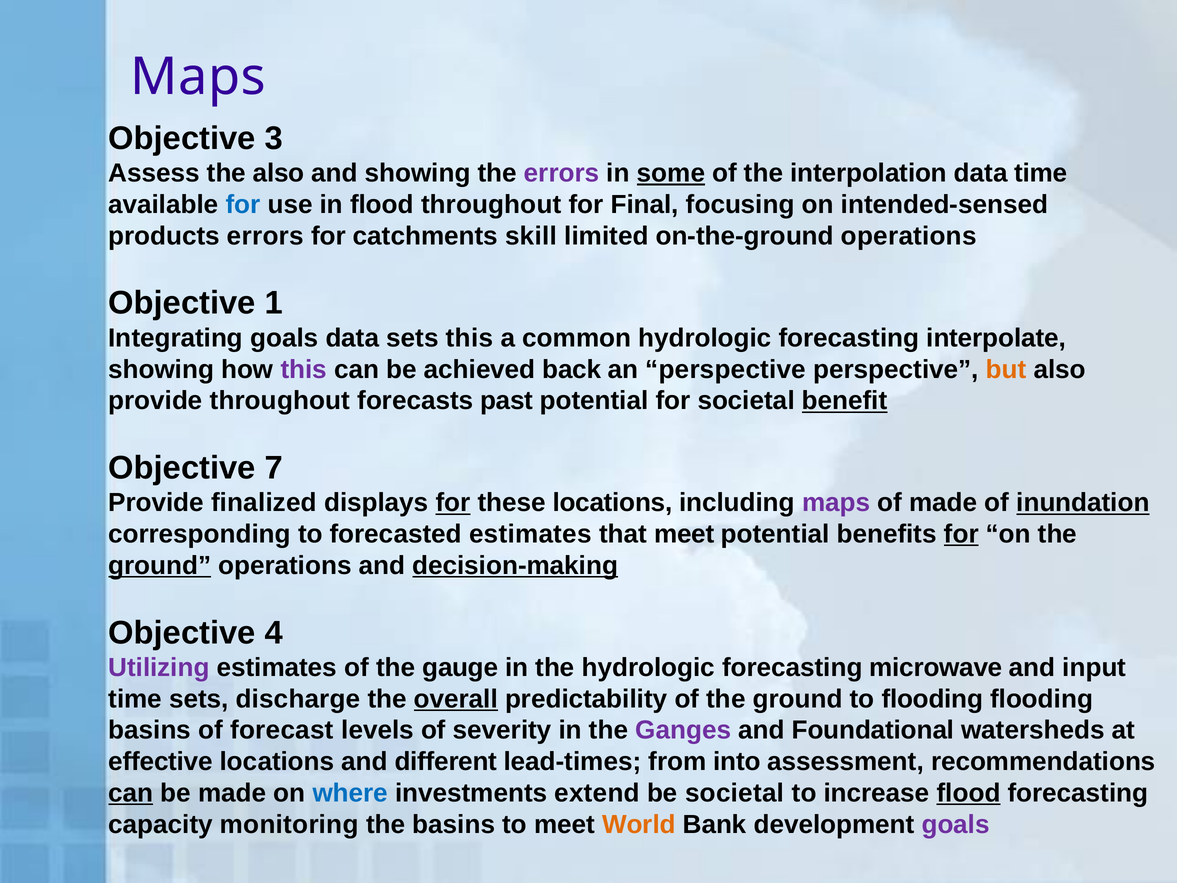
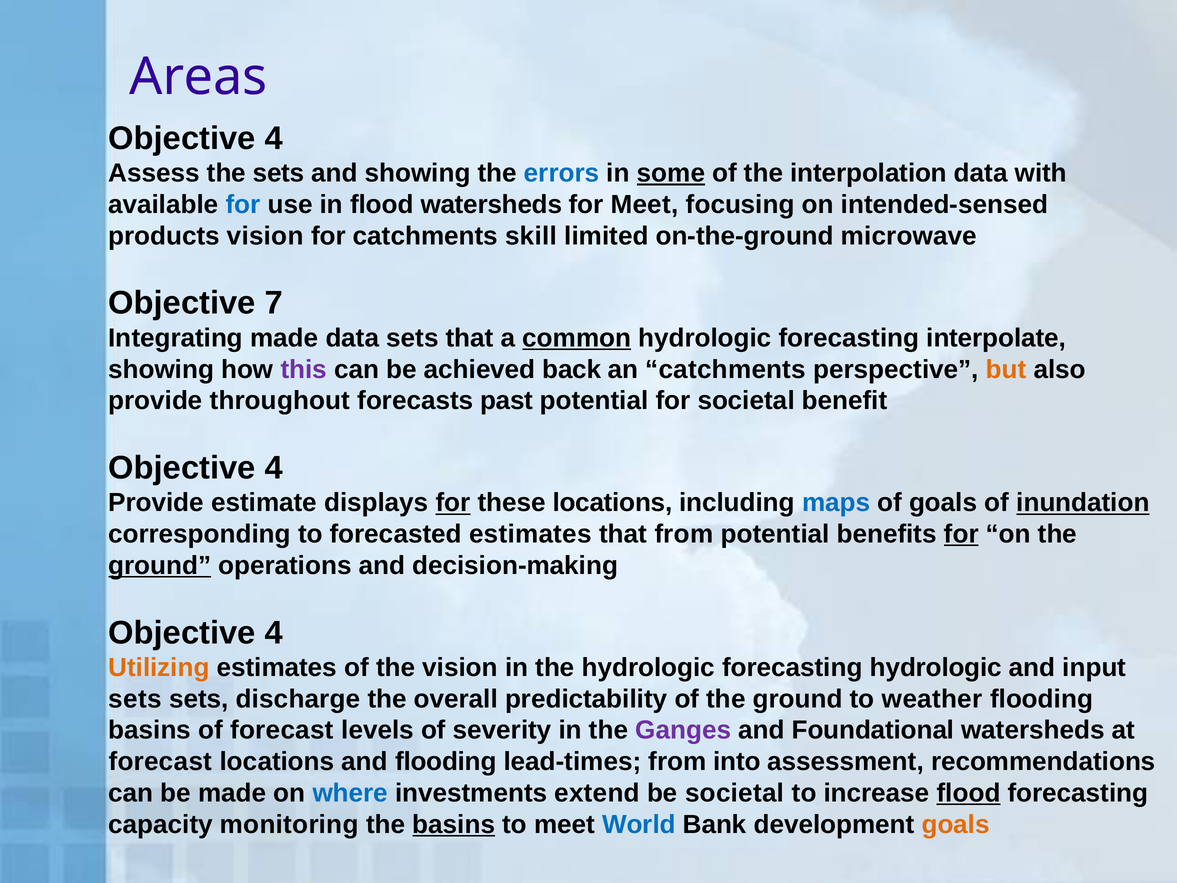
Maps: Maps -> Areas (198, 77)
3: 3 -> 4 (274, 138)
the also: also -> sets (279, 173)
errors colour: purple -> blue (562, 173)
data time: time -> with (1041, 173)
flood throughout: throughout -> watersheds (491, 205)
for Final: Final -> Meet (645, 205)
products errors: errors -> vision (265, 236)
on-the-ground operations: operations -> microwave (909, 236)
1: 1 -> 7 (274, 303)
Integrating goals: goals -> made (284, 338)
sets this: this -> that (470, 338)
common underline: none -> present (577, 338)
an perspective: perspective -> catchments (726, 369)
benefit underline: present -> none (845, 401)
7: 7 -> 4 (274, 468)
finalized: finalized -> estimate (264, 503)
maps colour: purple -> blue (836, 503)
of made: made -> goals (943, 503)
that meet: meet -> from (684, 534)
decision-making underline: present -> none (515, 565)
Utilizing colour: purple -> orange (159, 667)
the gauge: gauge -> vision (460, 667)
forecasting microwave: microwave -> hydrologic (936, 667)
time: time -> sets (135, 699)
overall underline: present -> none (456, 699)
to flooding: flooding -> weather (932, 699)
effective: effective -> forecast (160, 762)
and different: different -> flooding (446, 762)
can underline: present -> none (131, 793)
basins underline: none -> present (454, 824)
World colour: orange -> blue (639, 824)
goals colour: purple -> orange (956, 824)
